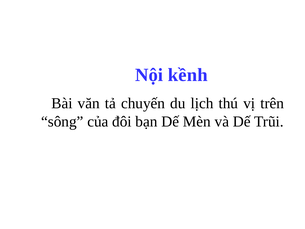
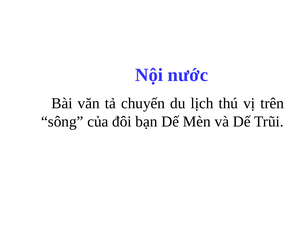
kềnh: kềnh -> nước (188, 75)
